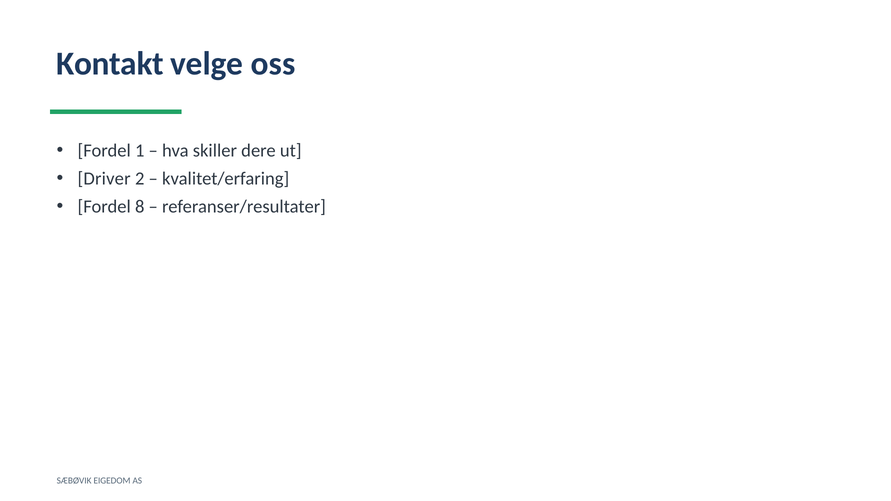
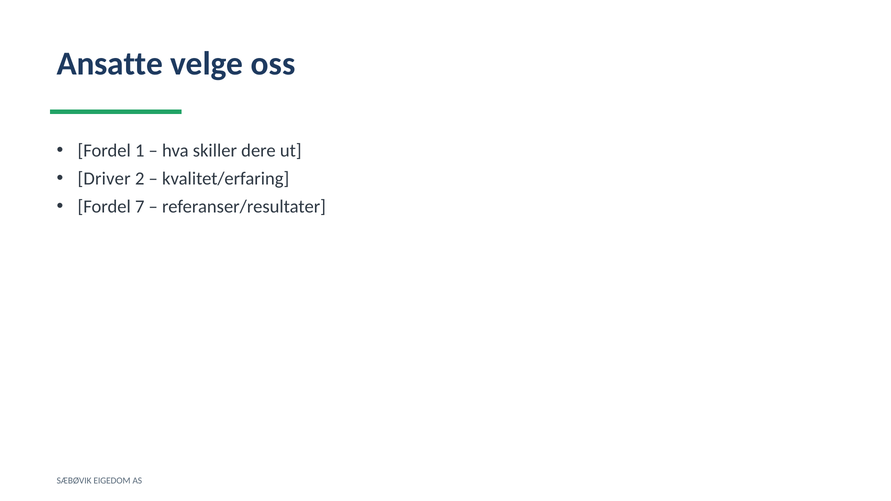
Kontakt: Kontakt -> Ansatte (110, 64)
8: 8 -> 7 (140, 207)
